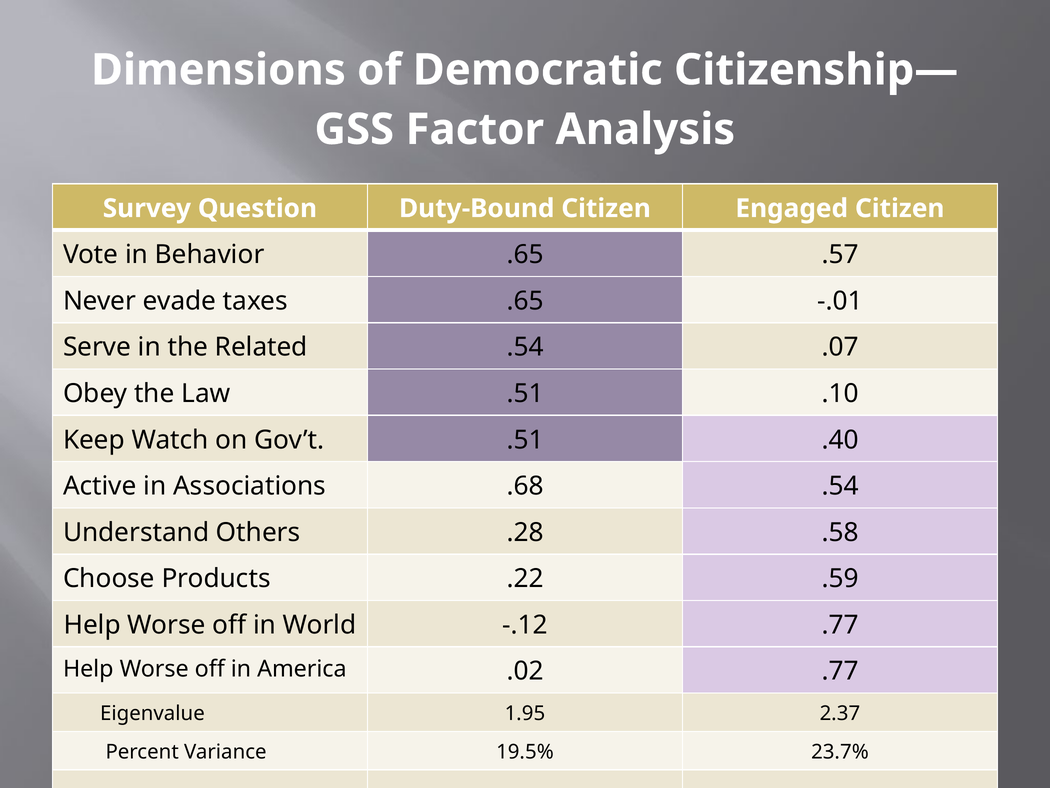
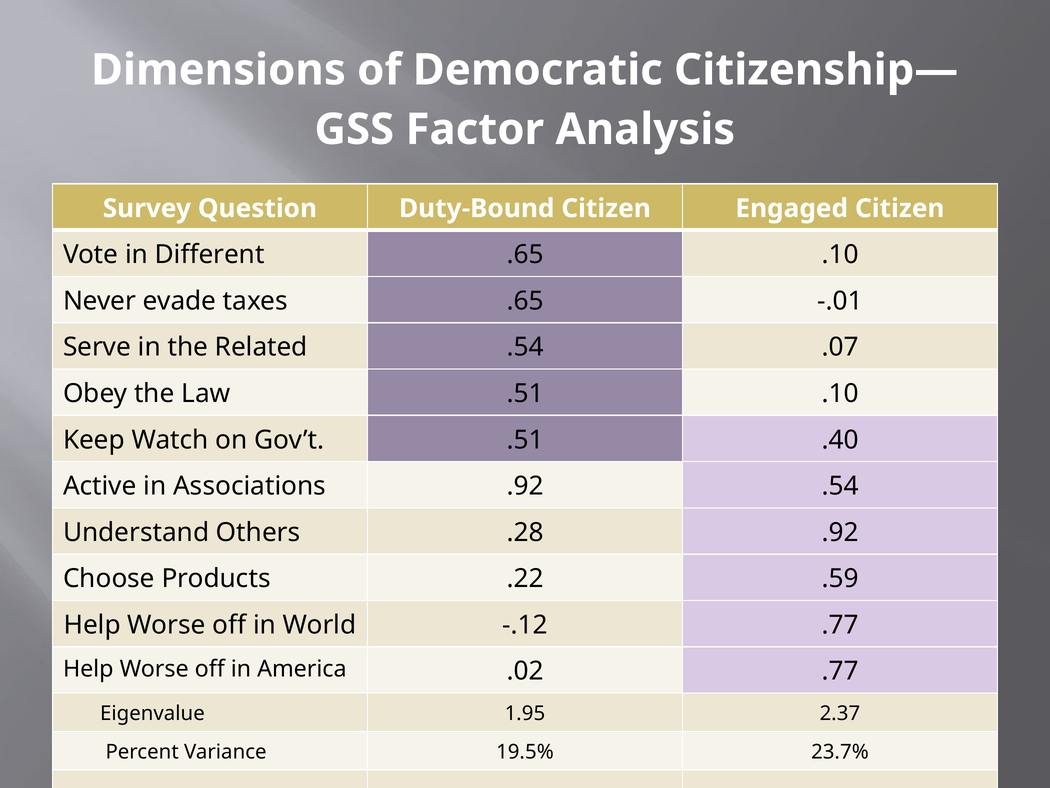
Behavior: Behavior -> Different (210, 255)
.65 .57: .57 -> .10 (840, 255)
Associations .68: .68 -> .92 (525, 486)
.28 .58: .58 -> .92 (840, 532)
